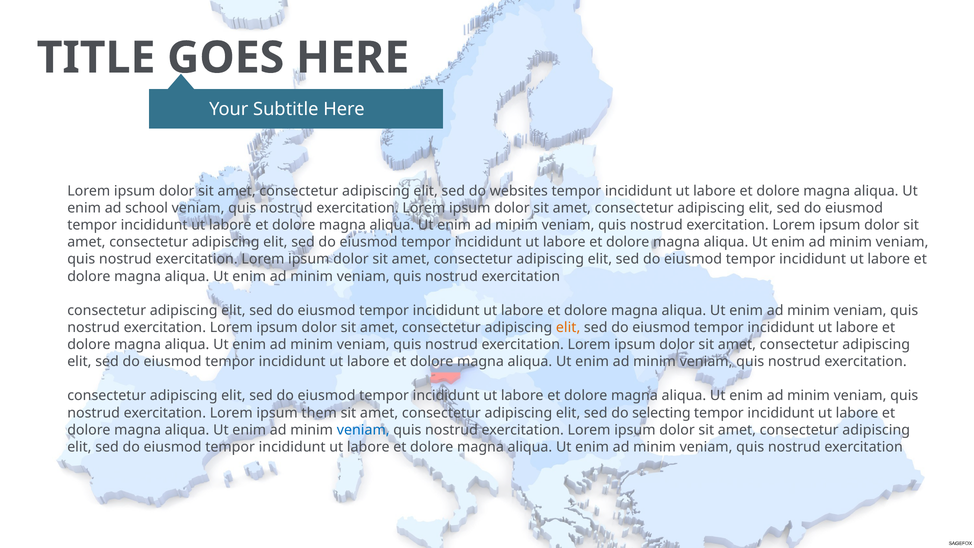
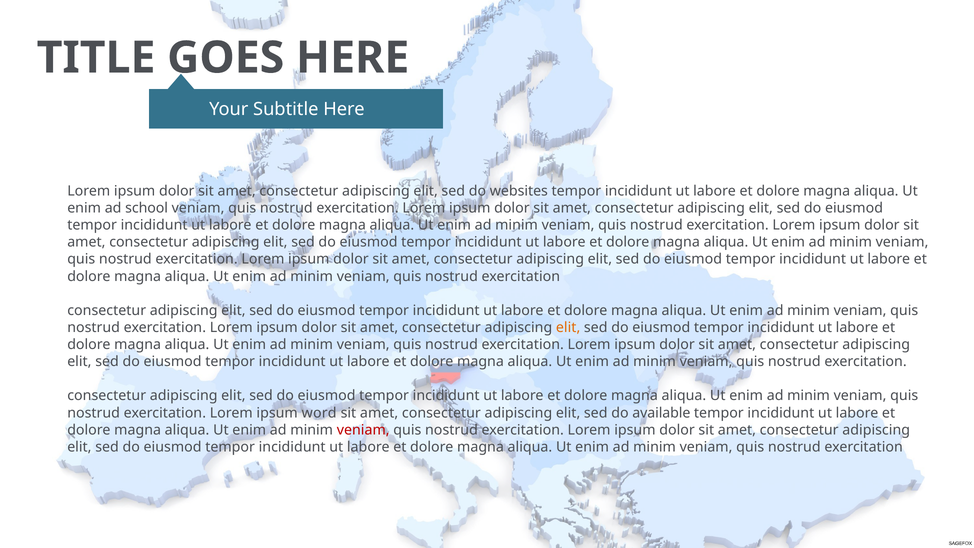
them: them -> word (319, 413)
selecting: selecting -> available (661, 413)
veniam colour: blue -> red (363, 430)
